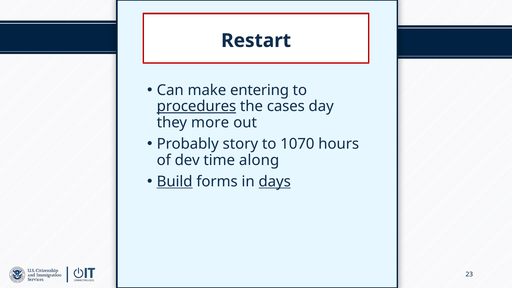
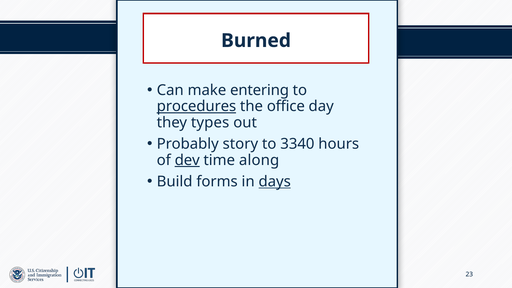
Restart: Restart -> Burned (256, 41)
cases: cases -> office (286, 106)
more: more -> types (210, 123)
1070: 1070 -> 3340 (297, 144)
dev underline: none -> present (187, 160)
Build underline: present -> none (175, 182)
